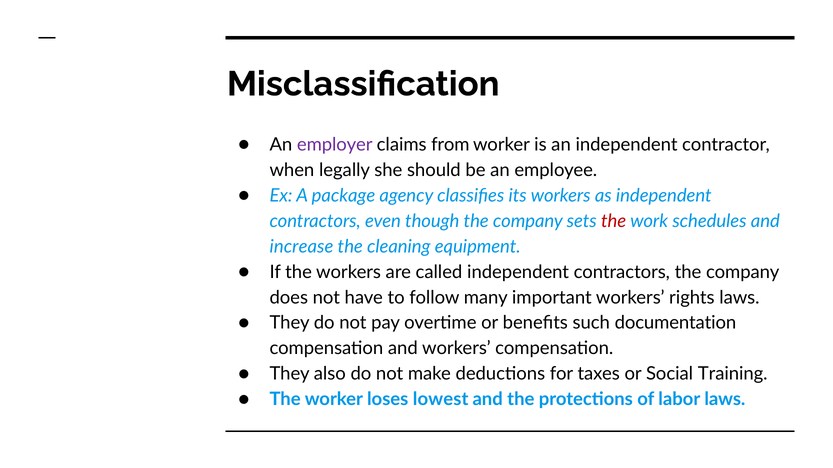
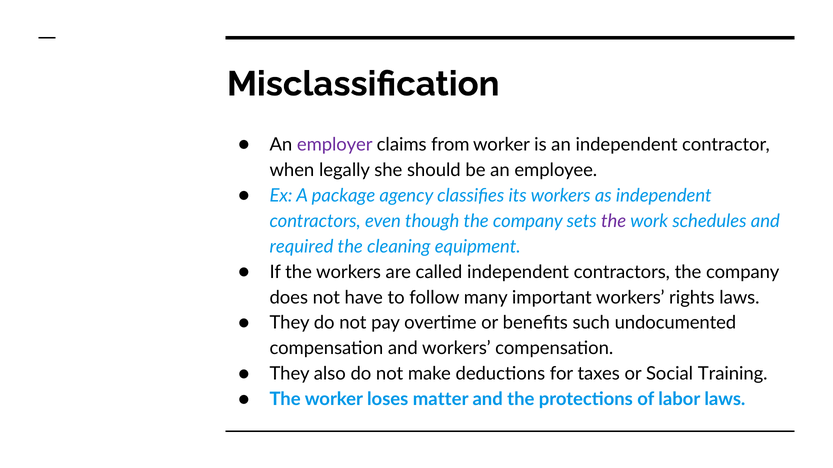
the colour: red -> purple (614, 221)
increase: increase -> required (301, 247)
documentation: documentation -> undocumented (675, 323)
lowest: lowest -> matter (441, 400)
